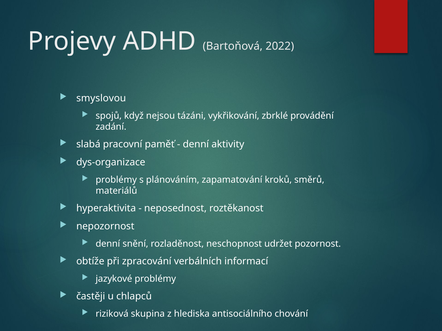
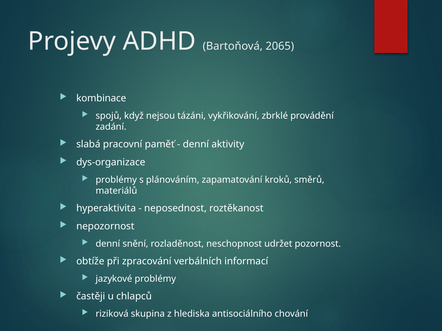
2022: 2022 -> 2065 (280, 46)
smyslovou: smyslovou -> kombinace (101, 98)
